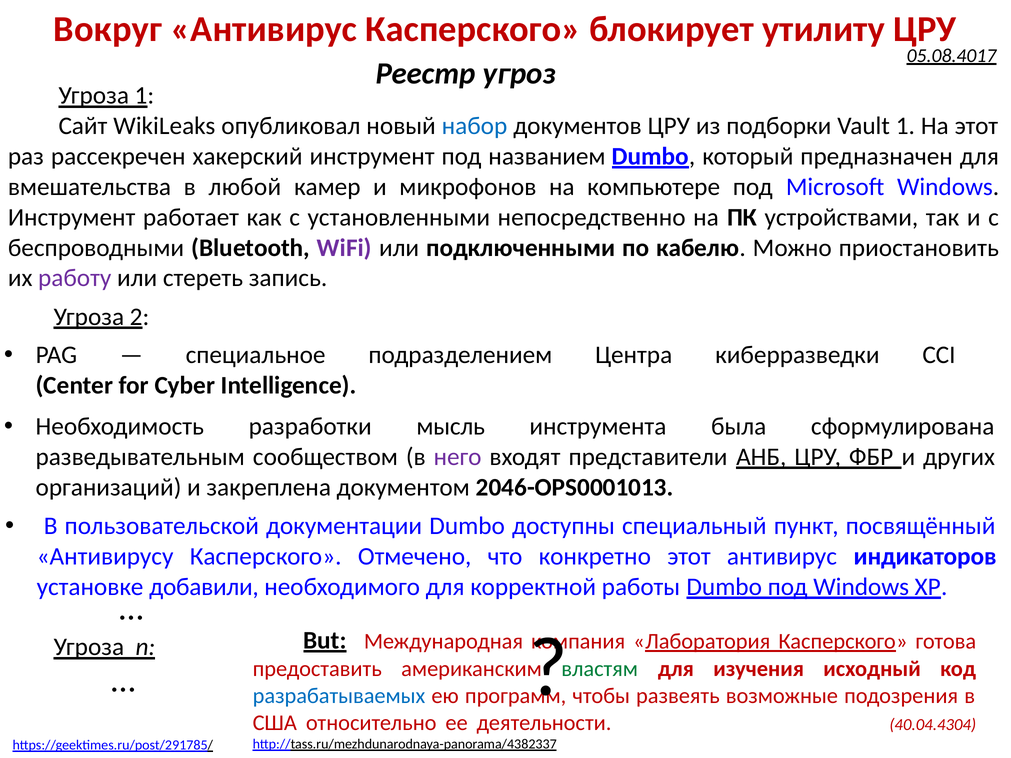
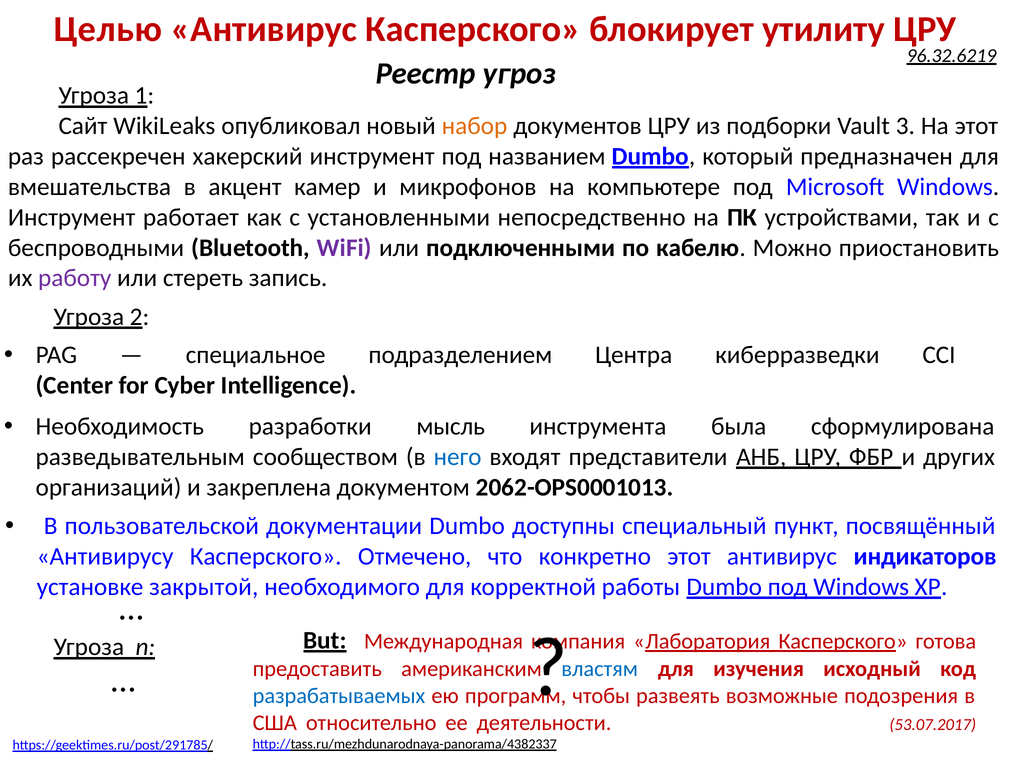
Вокруг: Вокруг -> Целью (108, 29)
05.08.4017: 05.08.4017 -> 96.32.6219 (952, 56)
набор colour: blue -> orange (475, 126)
Vault 1: 1 -> 3 (905, 126)
любой: любой -> акцент (245, 187)
него colour: purple -> blue (458, 457)
2046-OPS0001013: 2046-OPS0001013 -> 2062-OPS0001013 (575, 487)
добавили: добавили -> закрытой (204, 587)
властям colour: green -> blue (600, 669)
40.04.4304: 40.04.4304 -> 53.07.2017 (933, 725)
